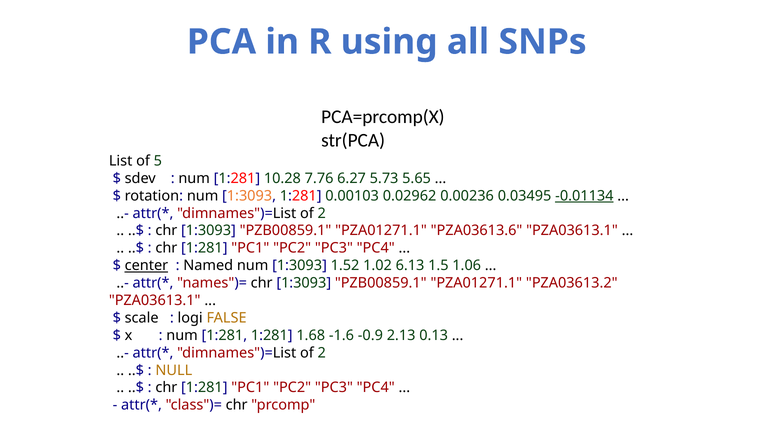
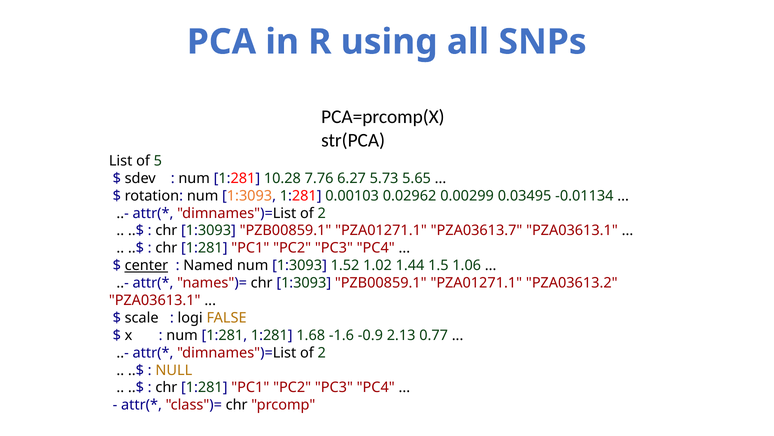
0.00236: 0.00236 -> 0.00299 (467, 196)
-0.01134 underline: present -> none (584, 196)
PZA03613.6: PZA03613.6 -> PZA03613.7 (477, 230)
6.13: 6.13 -> 1.44 (410, 265)
0.13: 0.13 -> 0.77 (434, 335)
